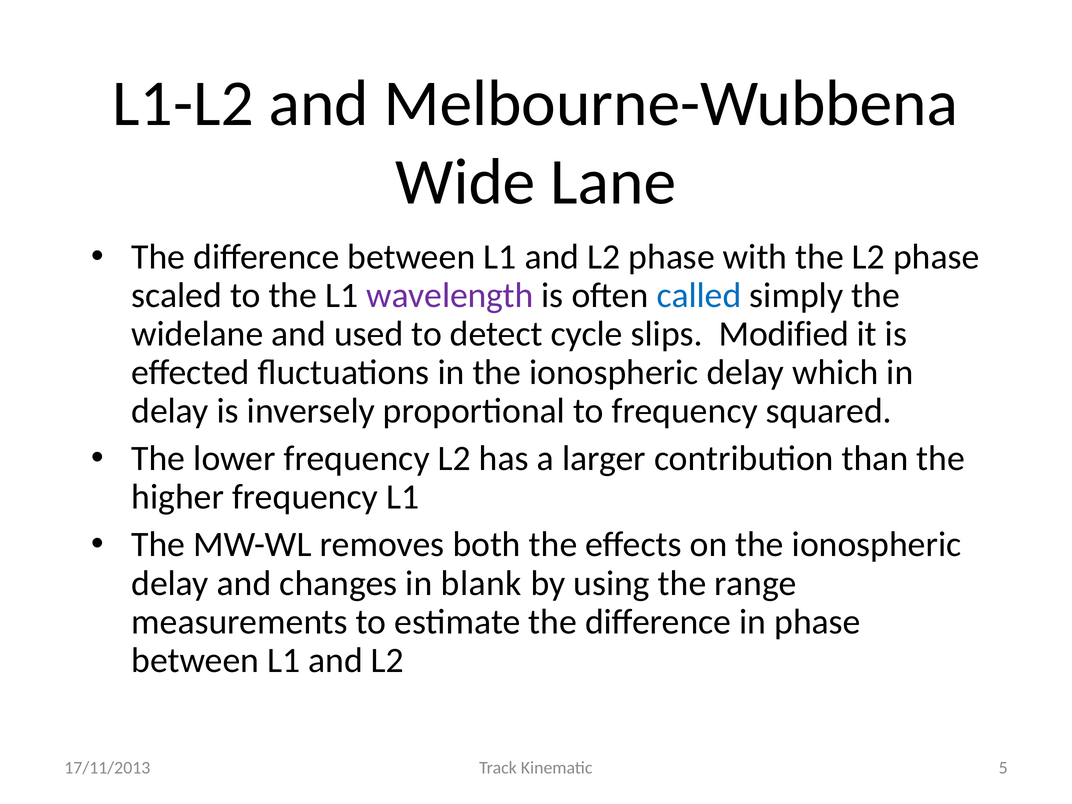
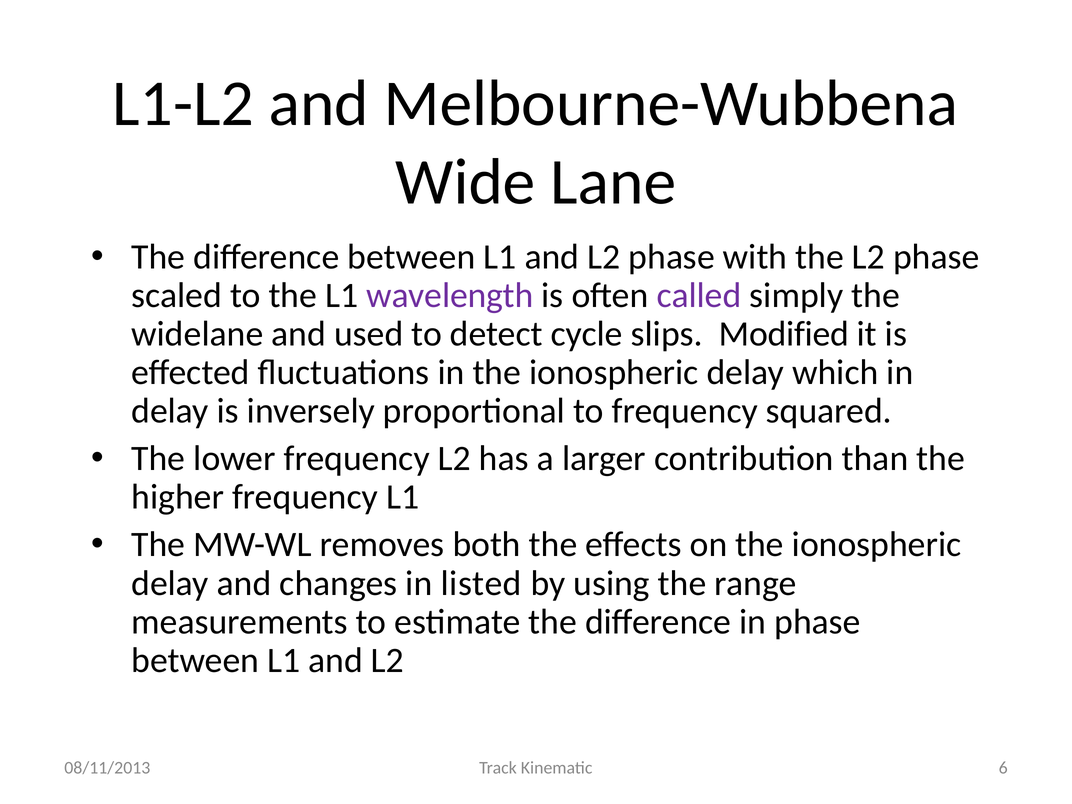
called colour: blue -> purple (699, 295)
blank: blank -> listed (481, 583)
17/11/2013: 17/11/2013 -> 08/11/2013 (107, 768)
5: 5 -> 6 (1003, 768)
